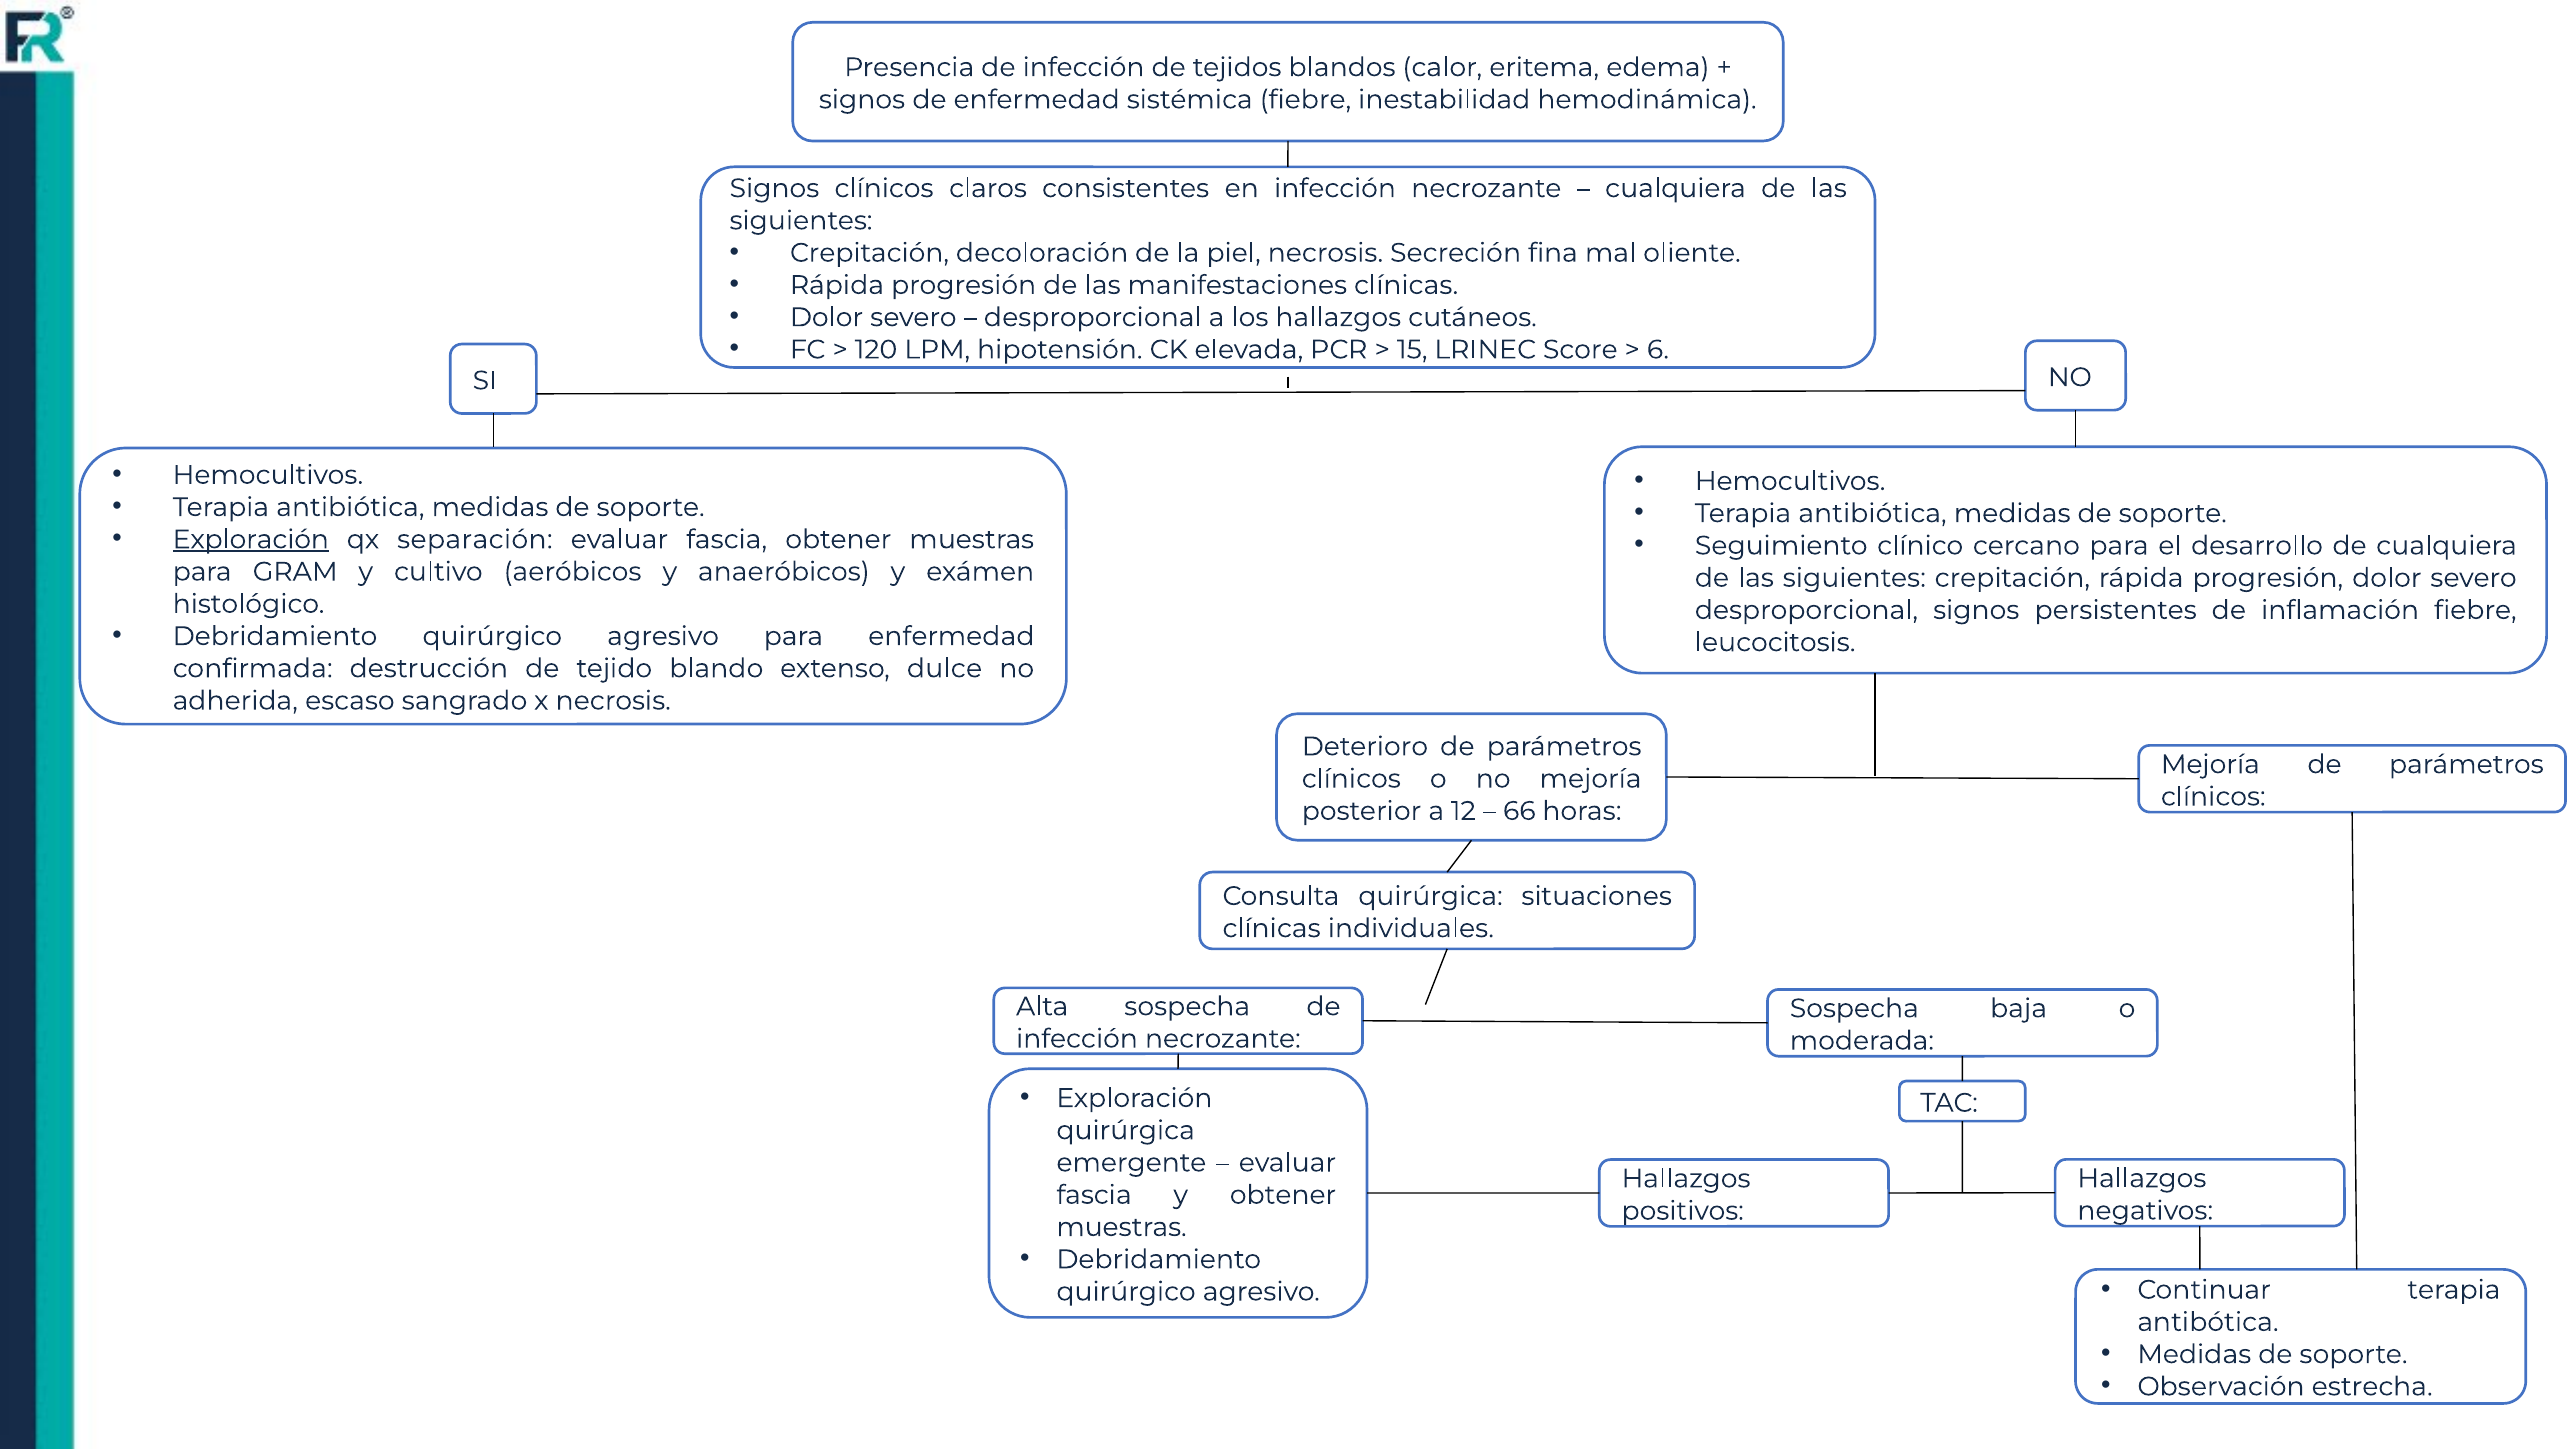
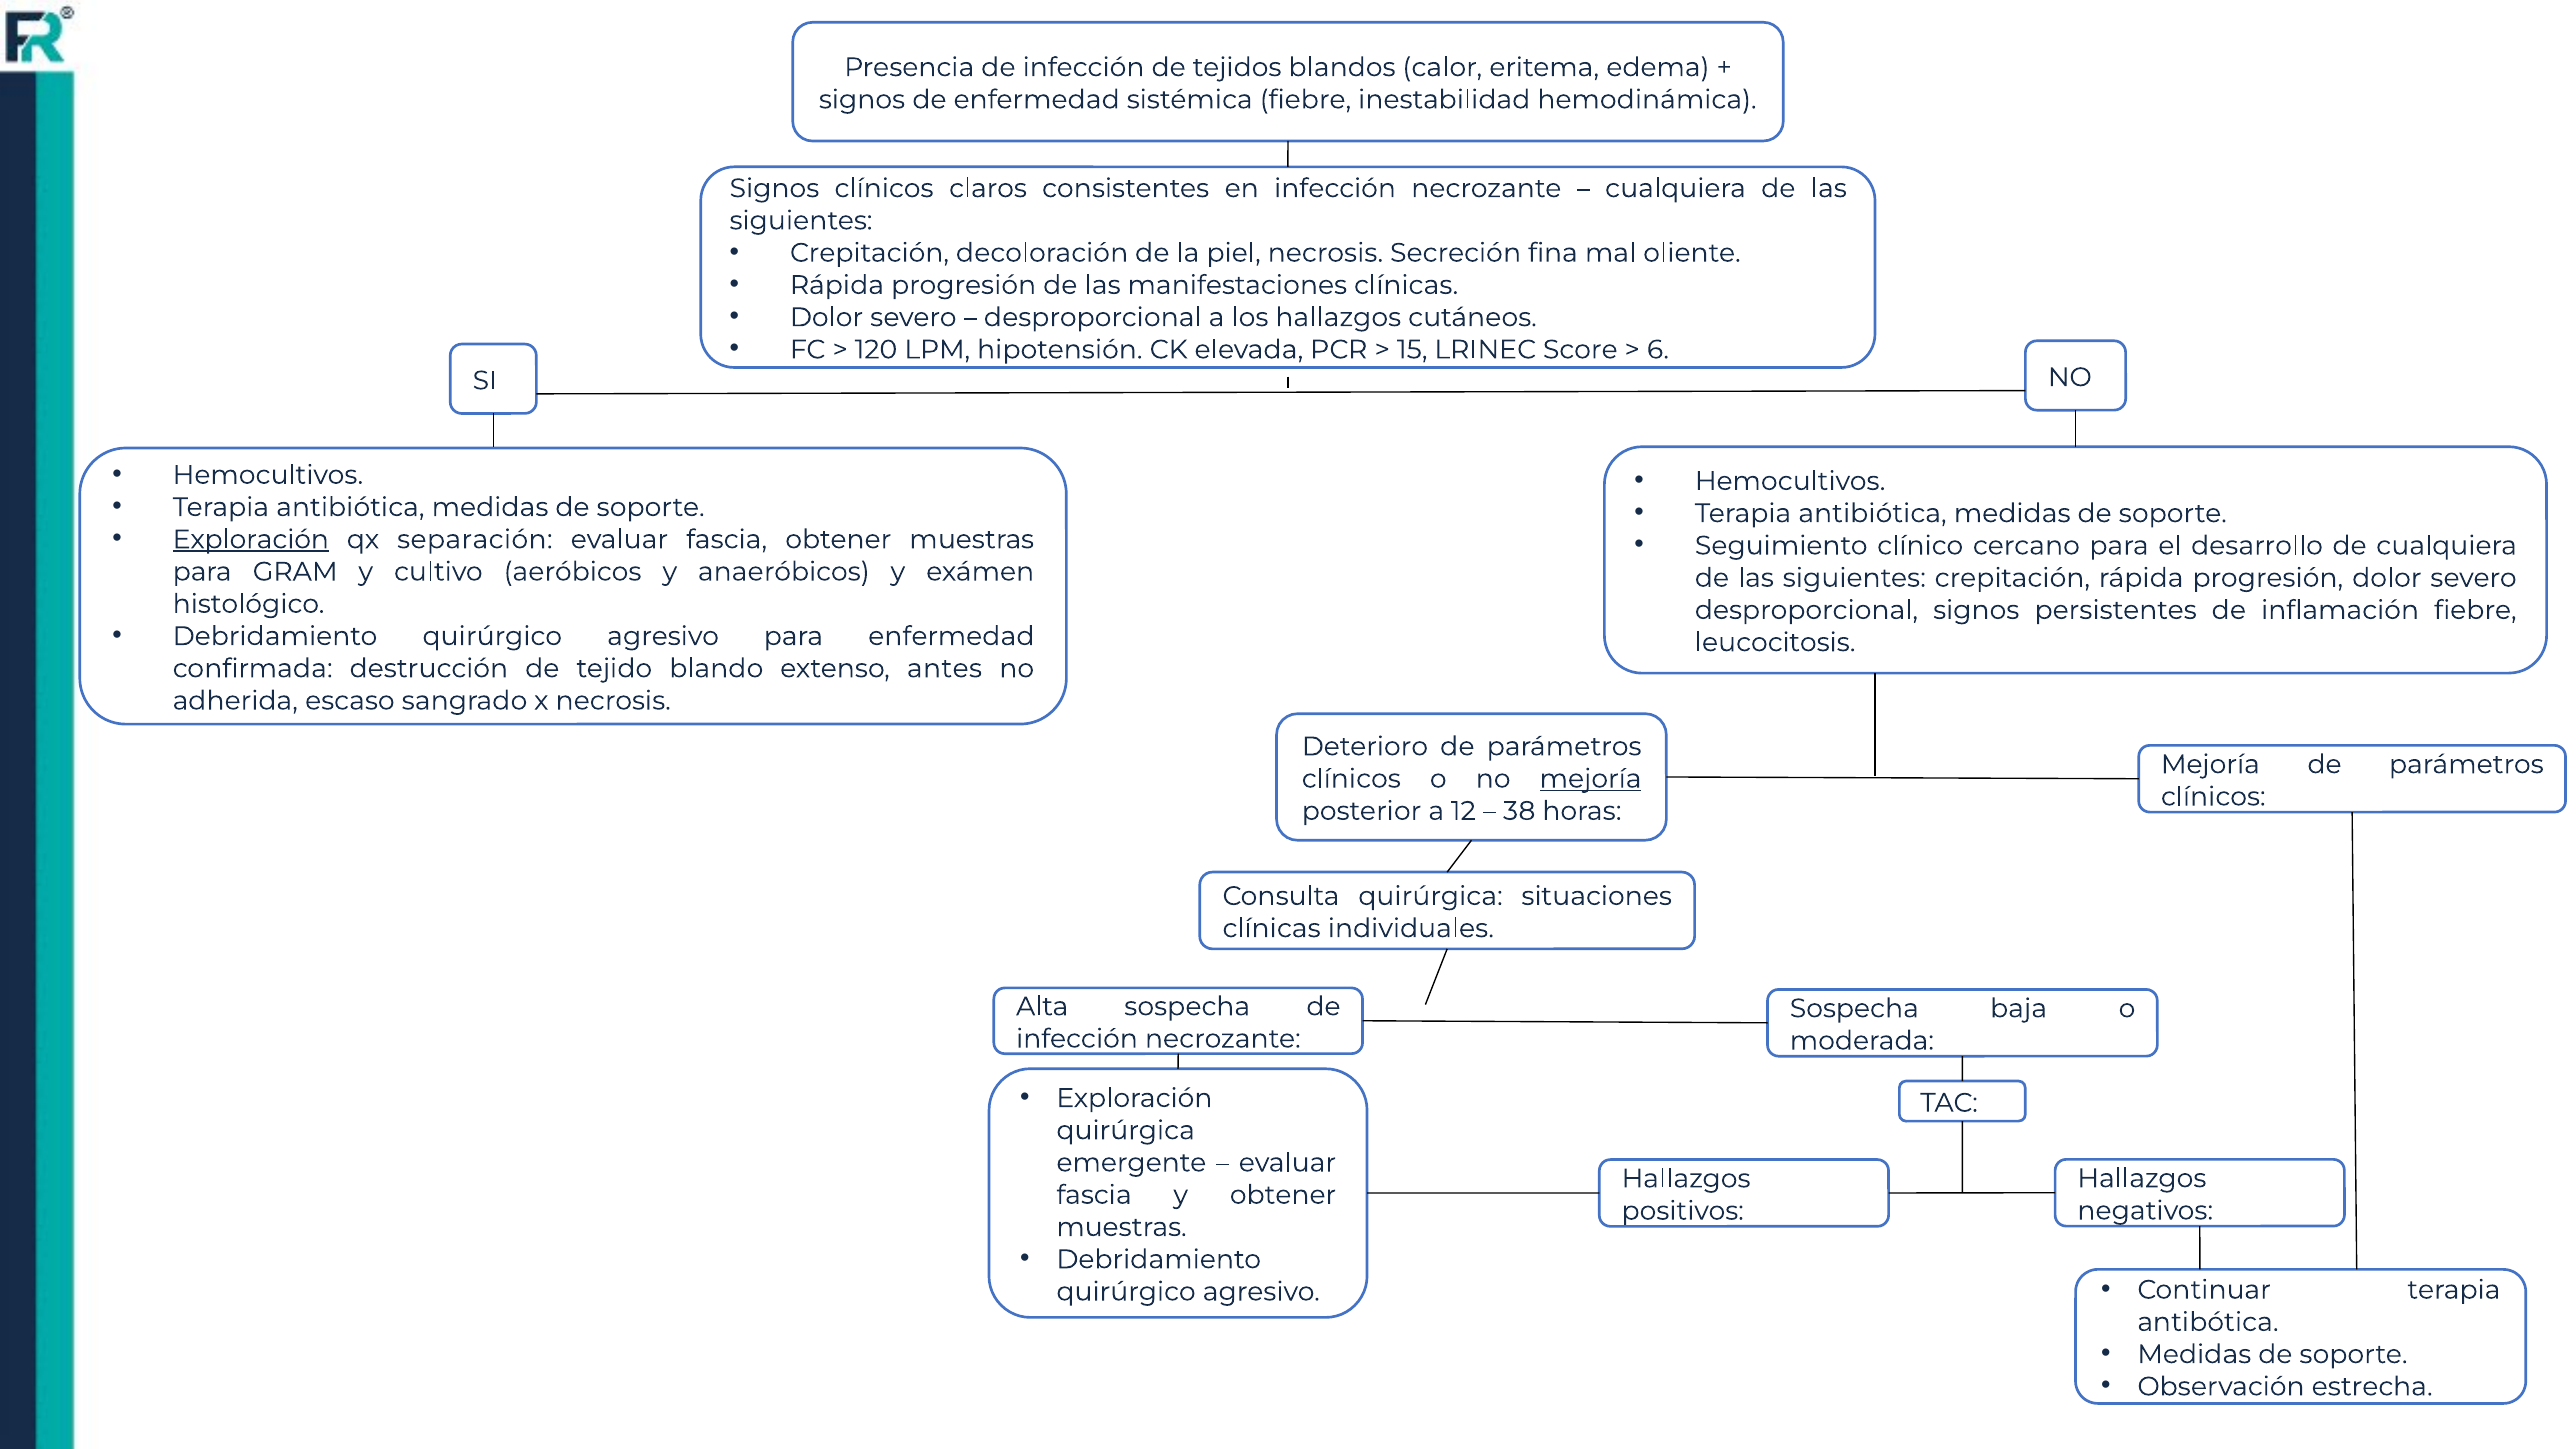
dulce: dulce -> antes (944, 668)
mejoría underline: none -> present (1591, 779)
66: 66 -> 38 (1519, 811)
